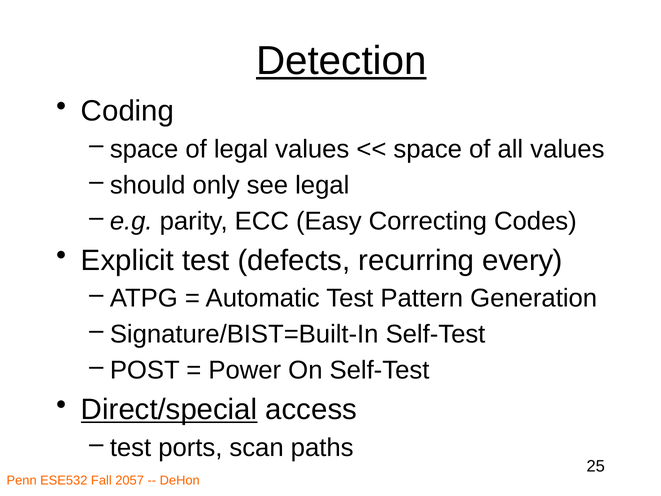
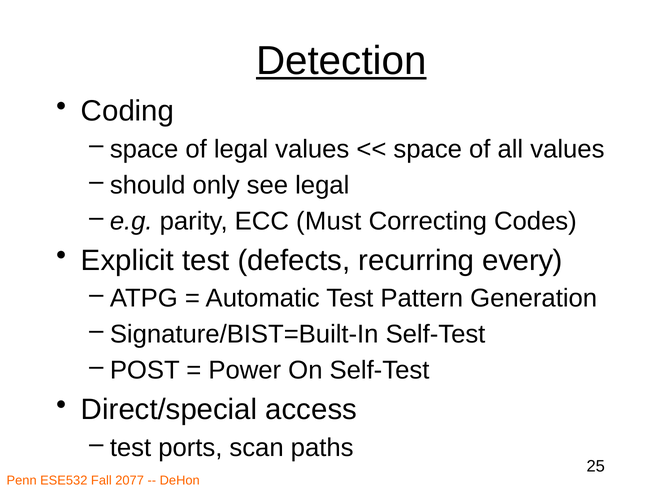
Easy: Easy -> Must (329, 221)
Direct/special underline: present -> none (169, 410)
2057: 2057 -> 2077 (130, 480)
